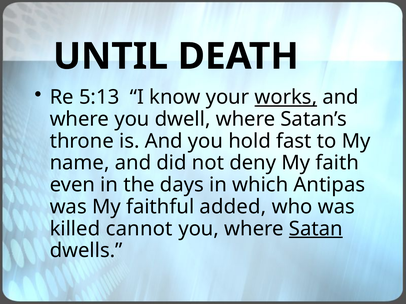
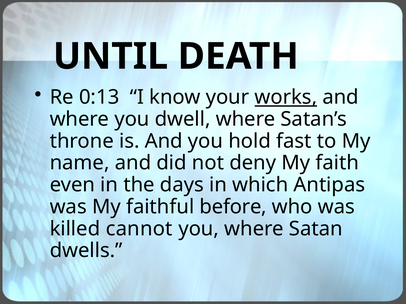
5:13: 5:13 -> 0:13 (99, 97)
added: added -> before (233, 207)
Satan underline: present -> none (316, 229)
